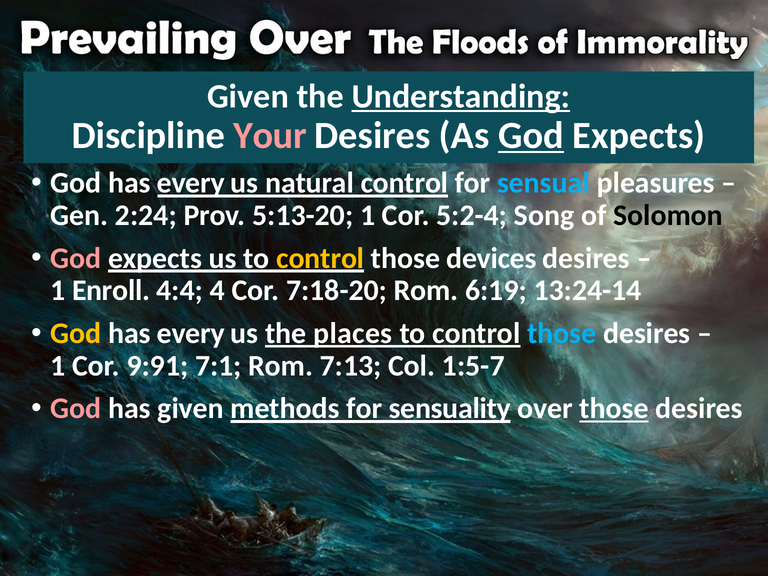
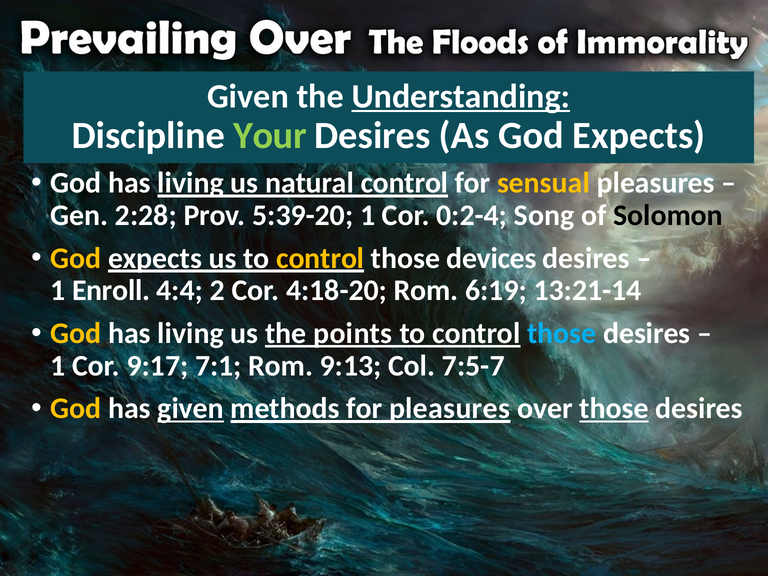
Your colour: pink -> light green (270, 136)
God underline: present -> none (531, 136)
every: every -> living (191, 183)
sensual colour: light blue -> yellow (543, 183)
2:24: 2:24 -> 2:28 (146, 215)
5:13-20: 5:13-20 -> 5:39-20 (303, 215)
5:2-4: 5:2-4 -> 0:2-4 (472, 215)
God colour: pink -> yellow (76, 258)
4: 4 -> 2 (217, 290)
7:18-20: 7:18-20 -> 4:18-20 (337, 290)
13:24-14: 13:24-14 -> 13:21-14 (588, 290)
every: every -> living (191, 333)
places: places -> points (353, 333)
9:91: 9:91 -> 9:17 (157, 366)
7:13: 7:13 -> 9:13 (351, 366)
1:5-7: 1:5-7 -> 7:5-7 (473, 366)
God colour: pink -> yellow (76, 409)
given underline: none -> present (191, 409)
for sensuality: sensuality -> pleasures (449, 409)
